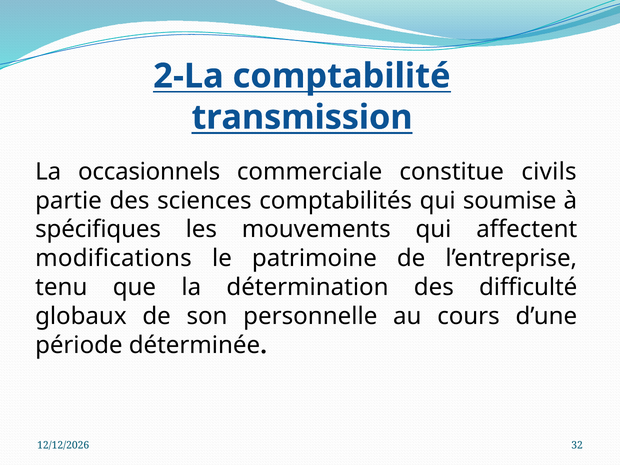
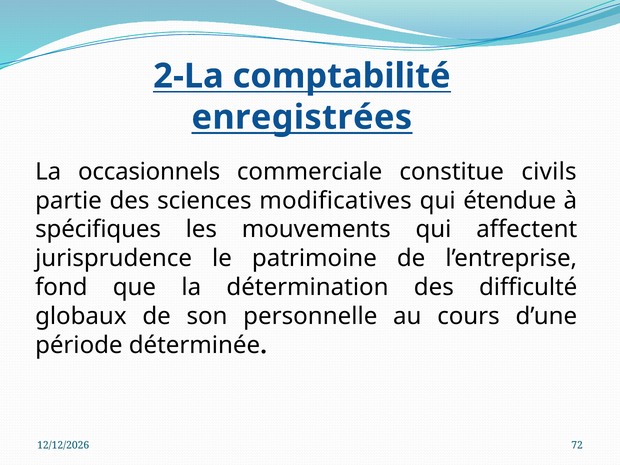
transmission: transmission -> enregistrées (302, 117)
comptabilités: comptabilités -> modificatives (336, 201)
soumise: soumise -> étendue (510, 201)
modifications: modifications -> jurisprudence (114, 258)
tenu: tenu -> fond (61, 287)
32: 32 -> 72 (577, 445)
